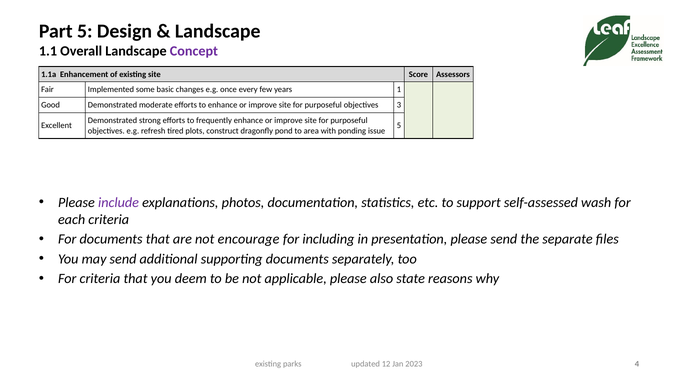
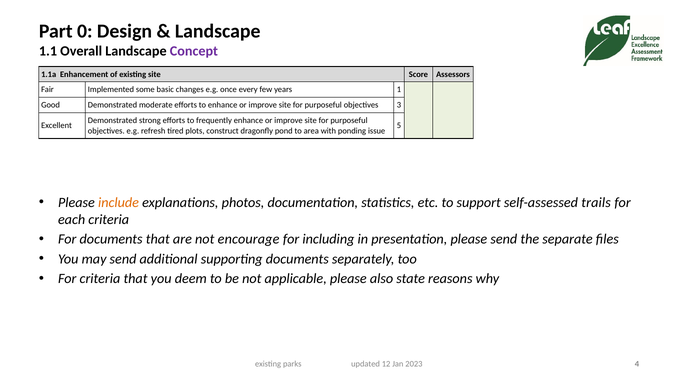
Part 5: 5 -> 0 (85, 31)
include colour: purple -> orange (118, 203)
wash: wash -> trails (596, 203)
